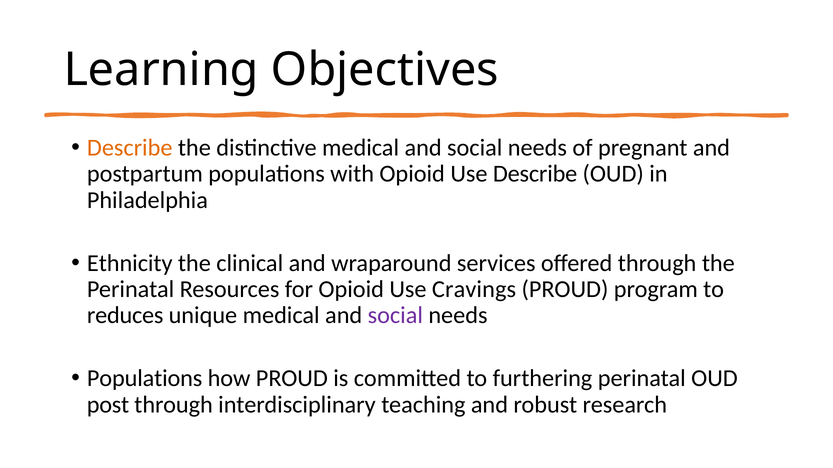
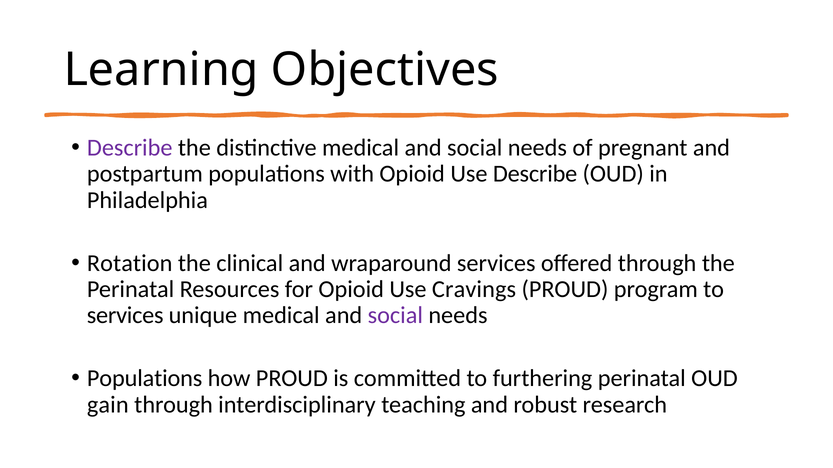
Describe colour: orange -> purple (130, 148)
Ethnicity: Ethnicity -> Rotation (130, 263)
reduces: reduces -> services (125, 316)
post: post -> gain (108, 405)
